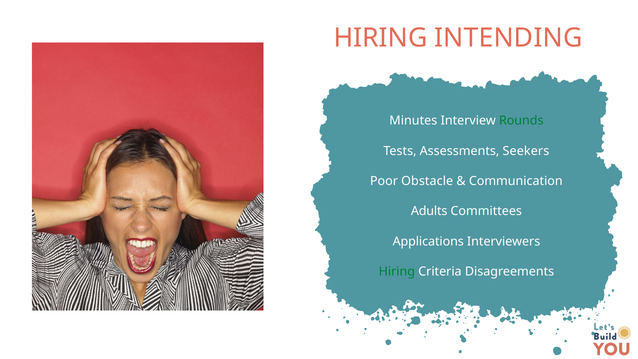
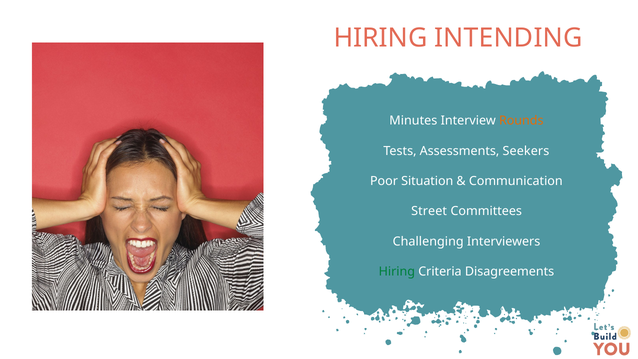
Rounds colour: green -> orange (521, 121)
Obstacle: Obstacle -> Situation (427, 181)
Adults: Adults -> Street (429, 211)
Applications: Applications -> Challenging (428, 241)
